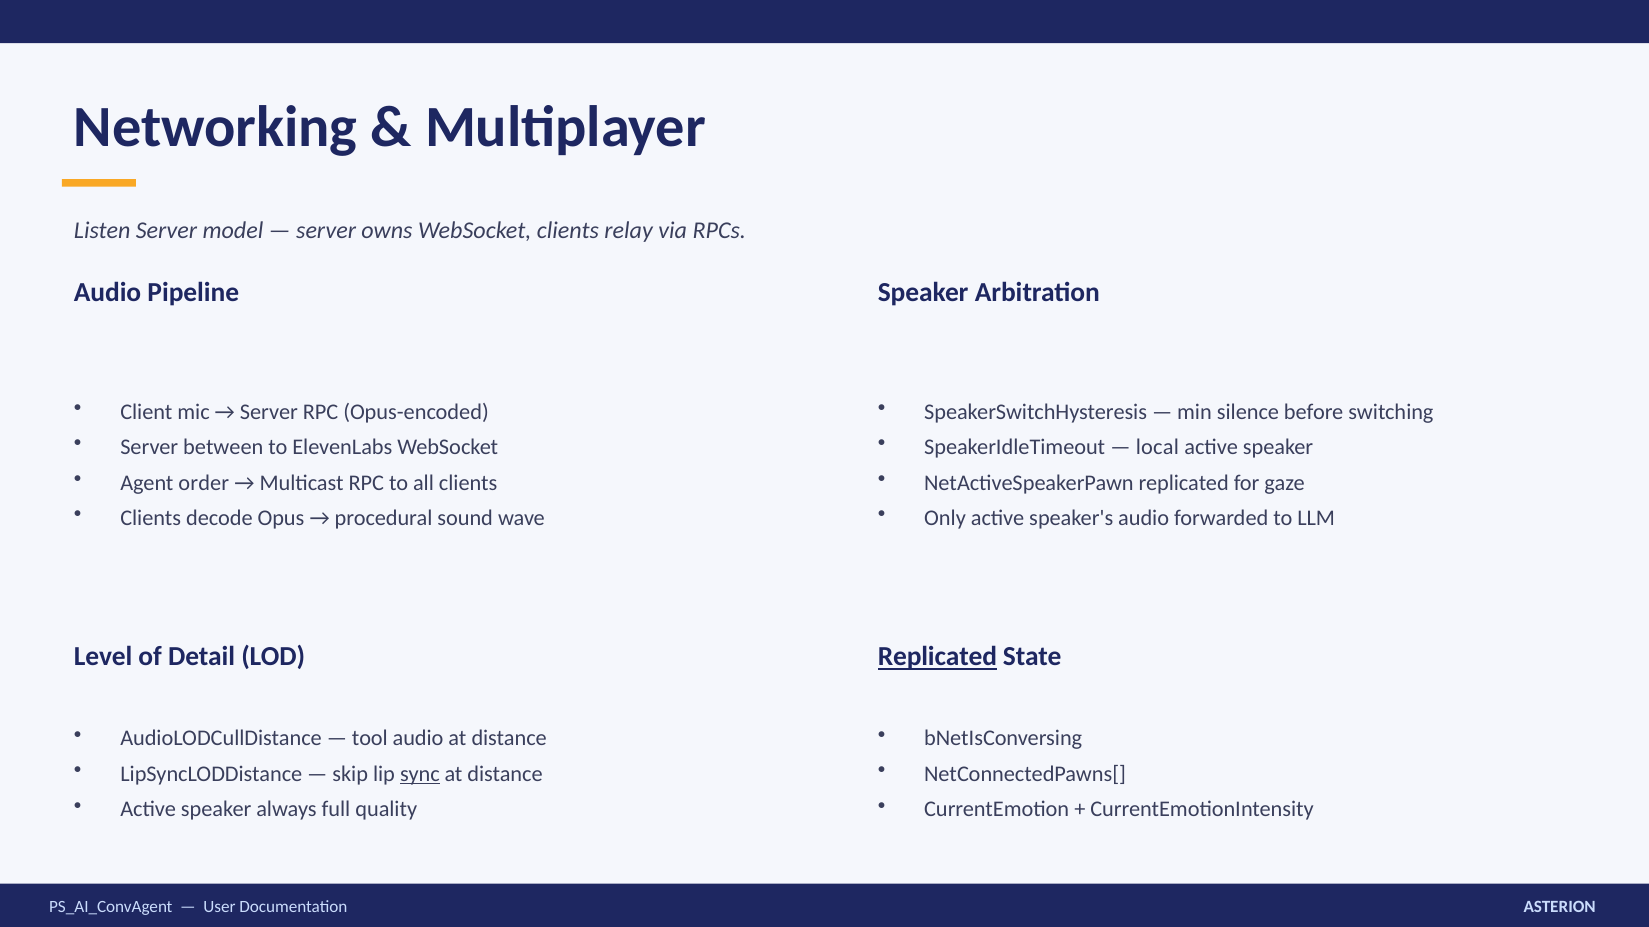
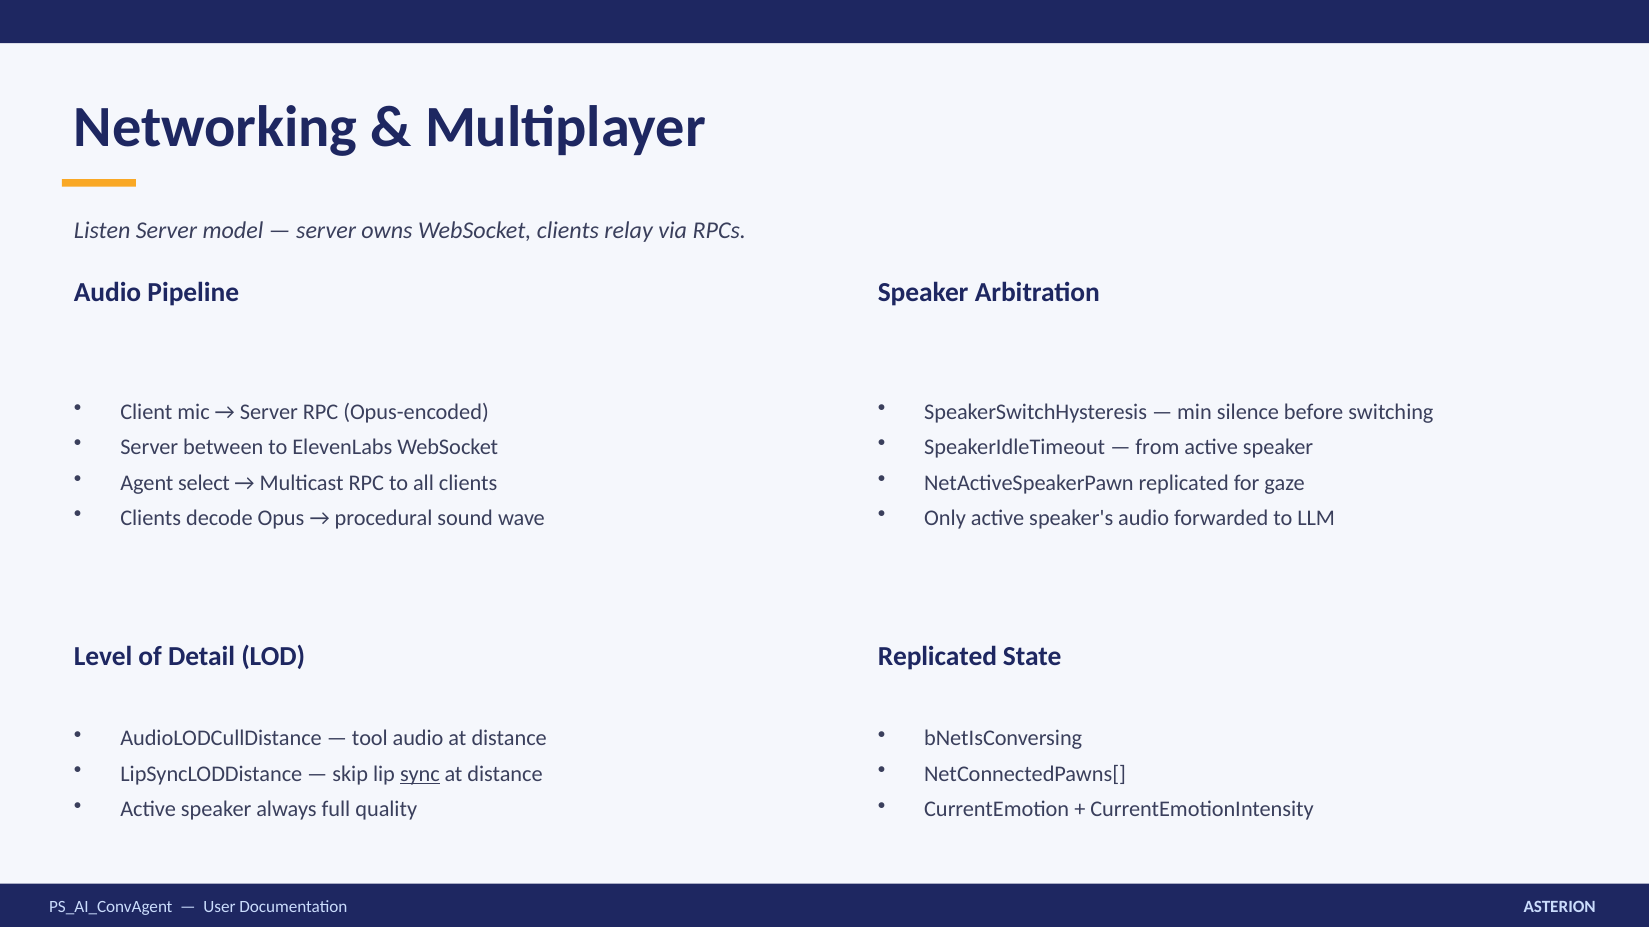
local: local -> from (1157, 448)
order: order -> select (204, 483)
Replicated underline: present -> none (937, 657)
